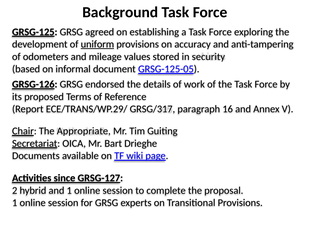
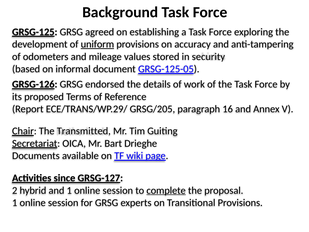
GRSG/317: GRSG/317 -> GRSG/205 (152, 109)
Appropriate: Appropriate -> Transmitted (84, 131)
complete underline: none -> present (166, 190)
